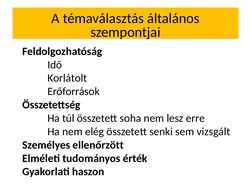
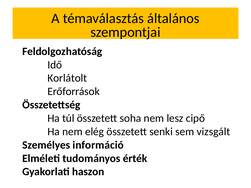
erre: erre -> cipő (195, 118)
ellenőrzött: ellenőrzött -> információ (98, 145)
